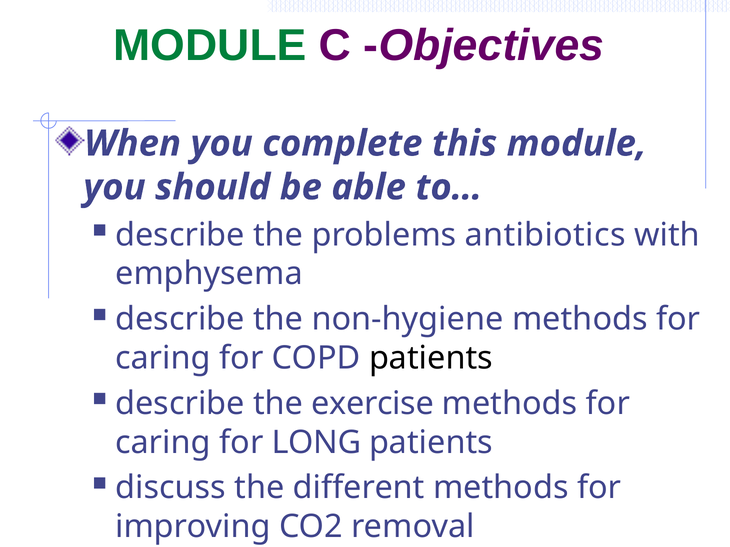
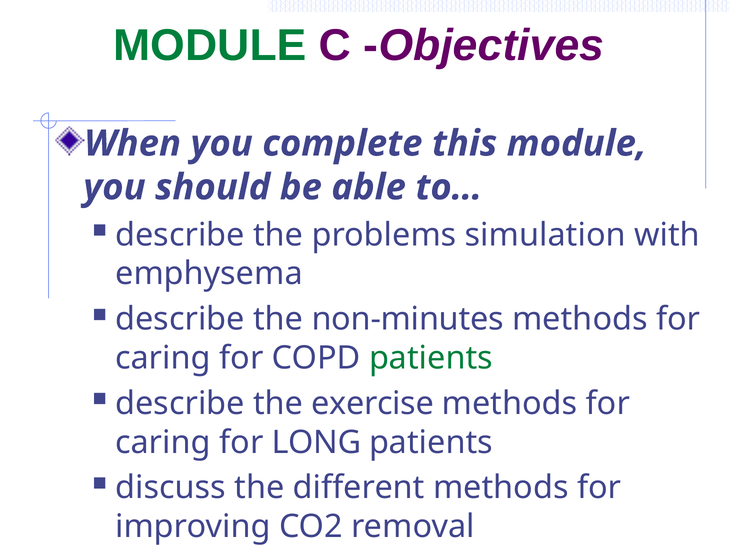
antibiotics: antibiotics -> simulation (545, 235)
non-hygiene: non-hygiene -> non-minutes (408, 319)
patients colour: black -> green (431, 358)
